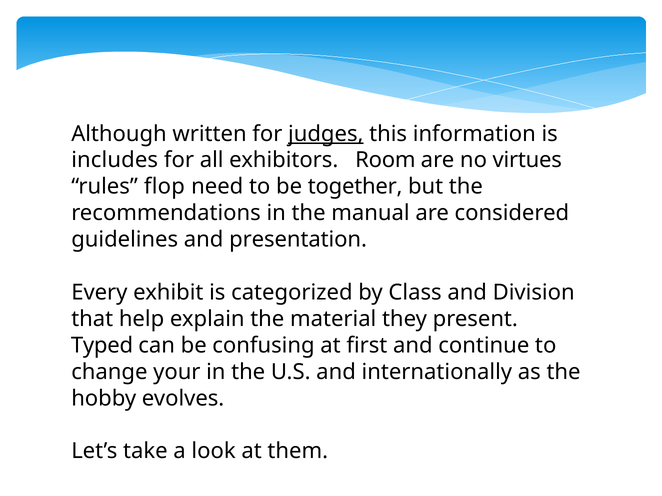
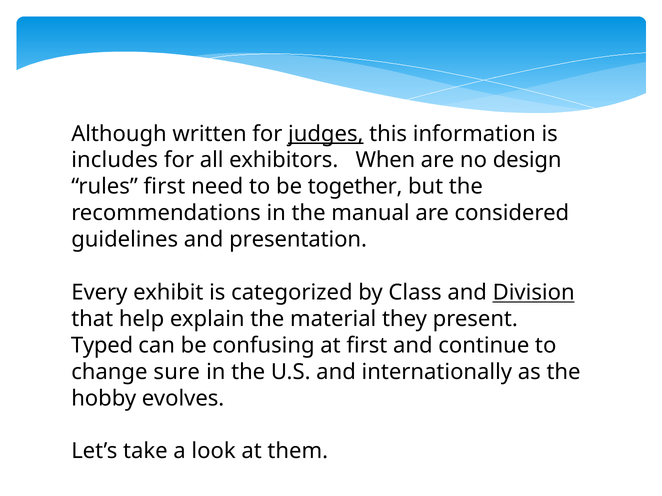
Room: Room -> When (385, 160)
virtues: virtues -> design (527, 160)
rules flop: flop -> first (164, 187)
Division underline: none -> present (534, 293)
your: your -> sure (177, 372)
